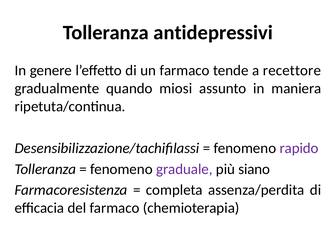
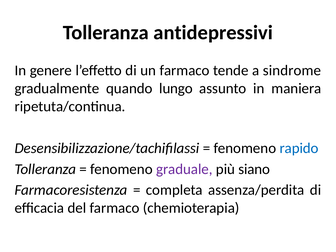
recettore: recettore -> sindrome (292, 70)
miosi: miosi -> lungo (176, 88)
rapido colour: purple -> blue (299, 148)
